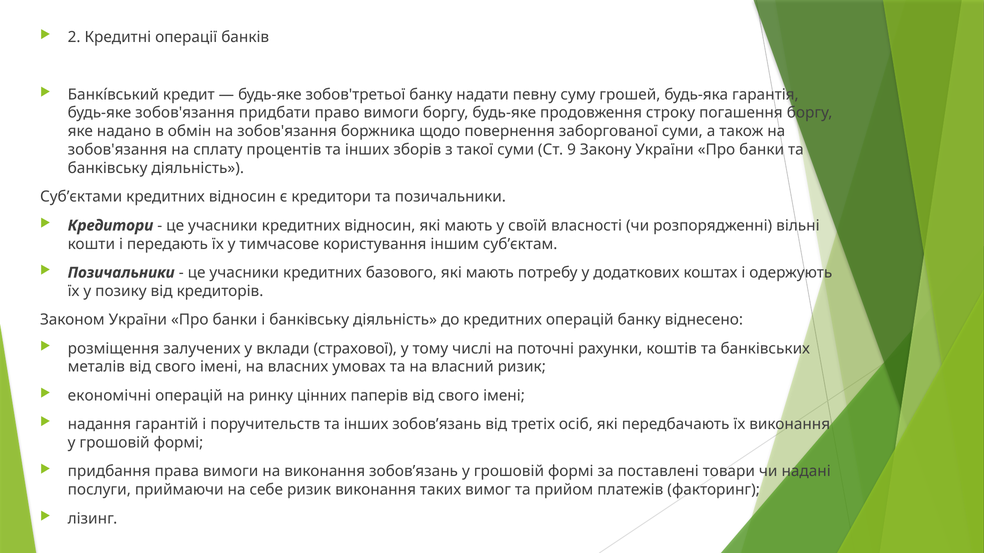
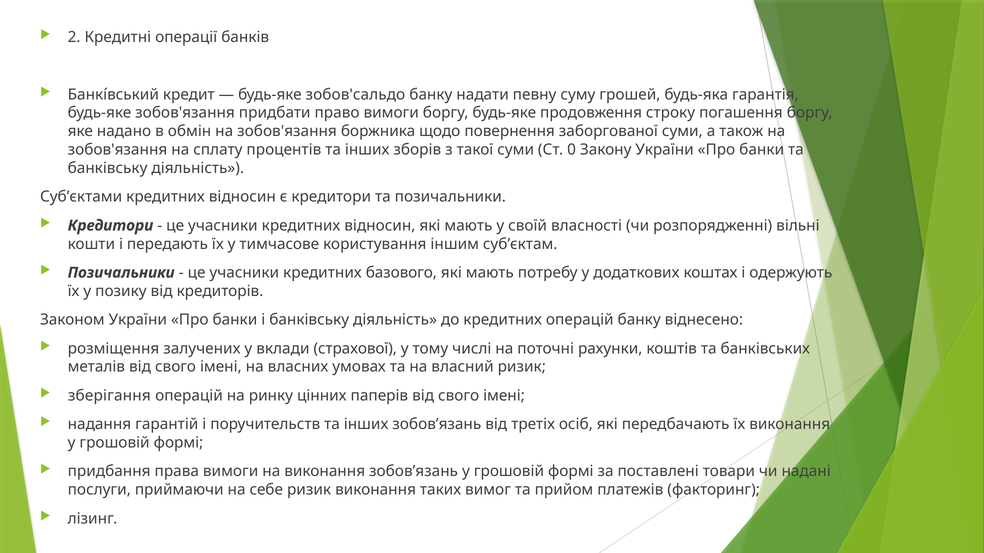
зобов'третьої: зобов'третьої -> зобов'сальдо (355, 95)
9: 9 -> 0 (572, 150)
економічні: економічні -> зберігання (109, 396)
